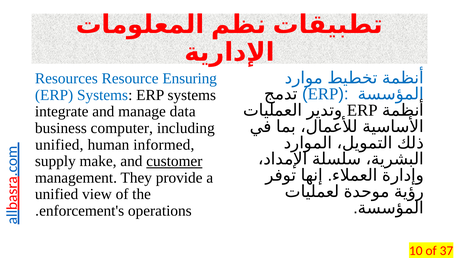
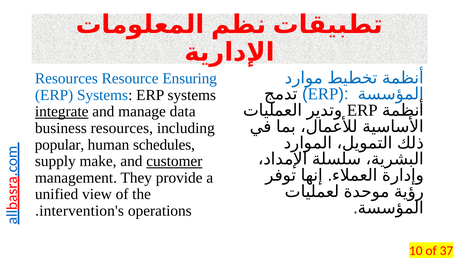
integrate underline: none -> present (62, 112)
business computer: computer -> resources (122, 128)
unified: unified -> popular (59, 145)
informed: informed -> schedules (164, 145)
enforcement's: enforcement's -> intervention's (82, 211)
